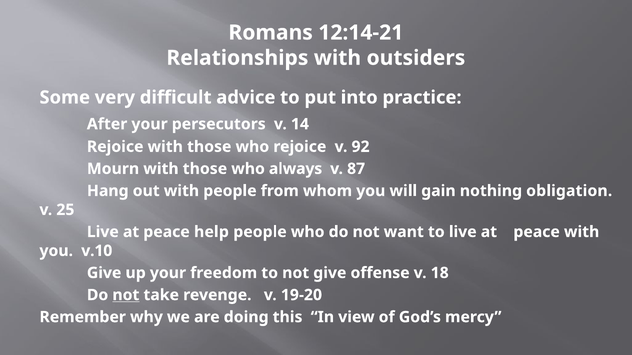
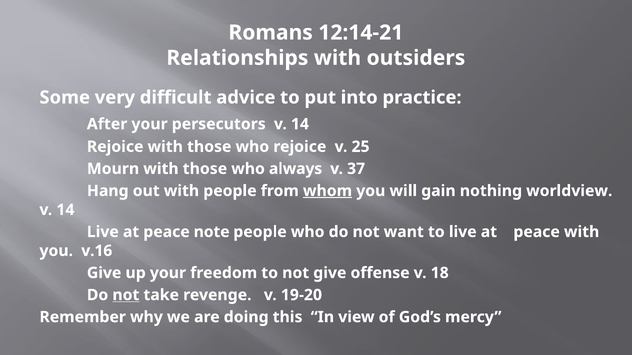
92: 92 -> 25 (361, 147)
87: 87 -> 37 (356, 169)
whom underline: none -> present (328, 191)
obligation: obligation -> worldview (569, 191)
25: 25 -> 14 (65, 210)
help: help -> note (212, 232)
v.10: v.10 -> v.16 (97, 251)
